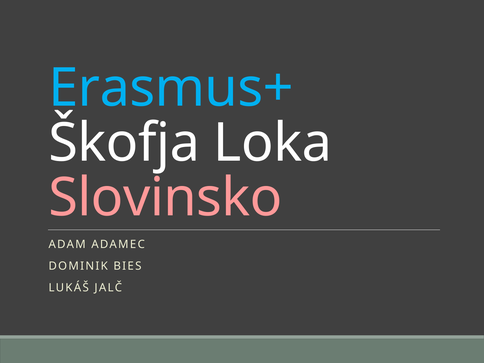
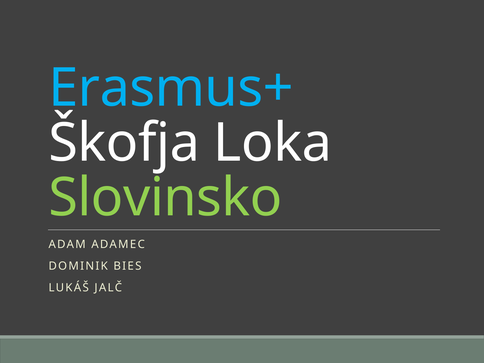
Slovinsko colour: pink -> light green (165, 198)
